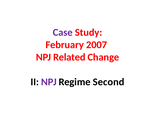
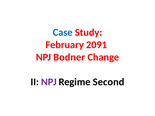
Case colour: purple -> blue (63, 32)
2007: 2007 -> 2091 (97, 45)
Related: Related -> Bodner (69, 57)
